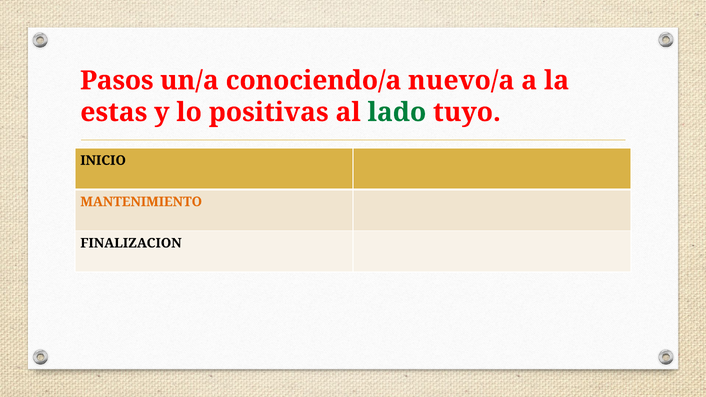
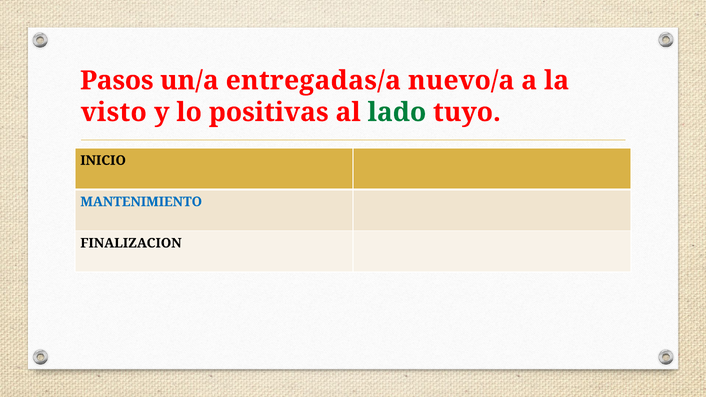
conociendo/a: conociendo/a -> entregadas/a (313, 81)
estas: estas -> visto (114, 112)
MANTENIMIENTO colour: orange -> blue (141, 202)
